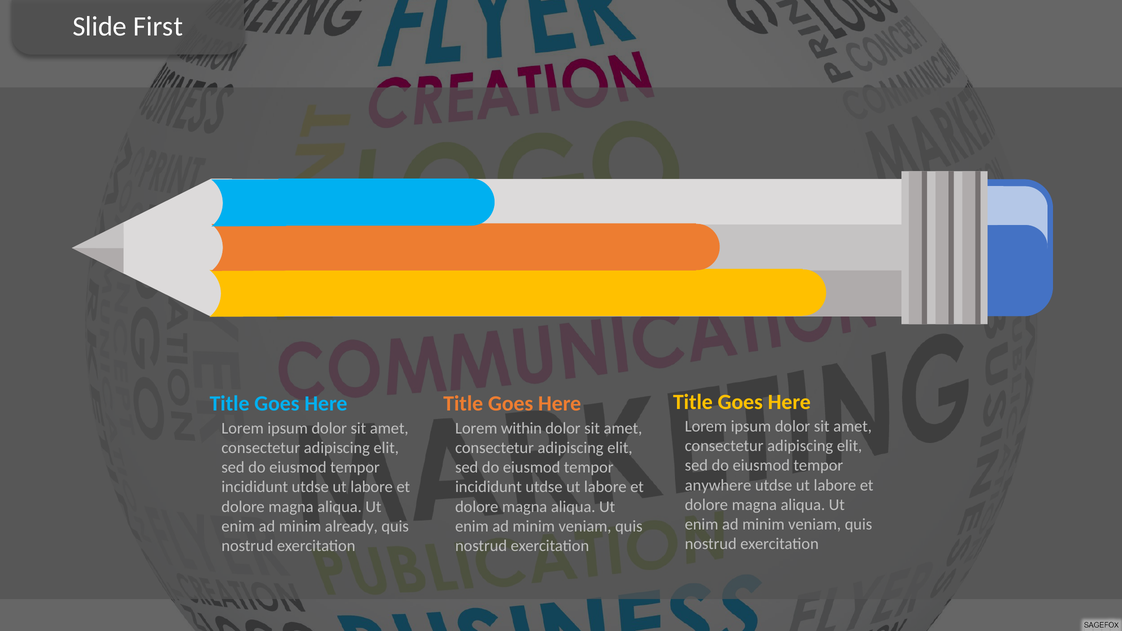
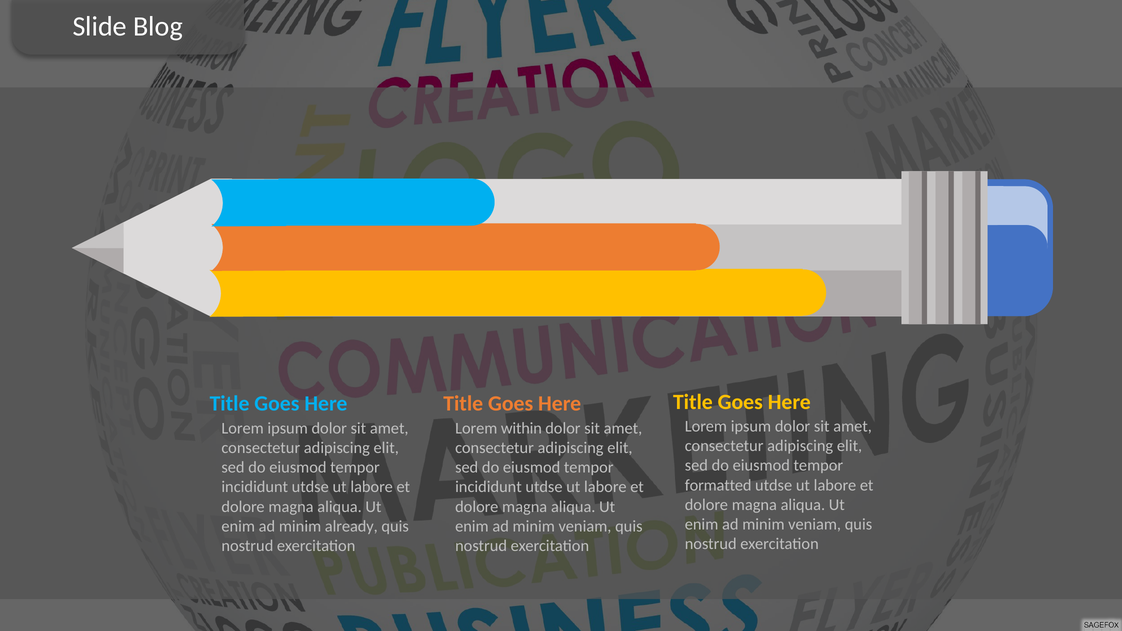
First: First -> Blog (158, 26)
anywhere: anywhere -> formatted (718, 485)
